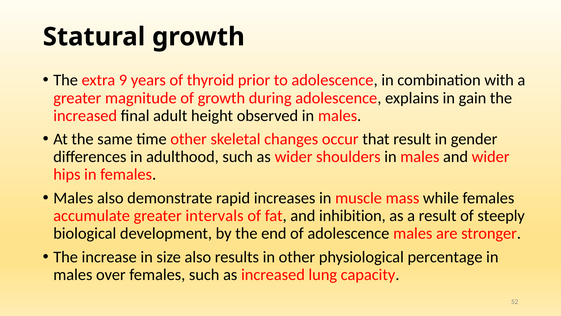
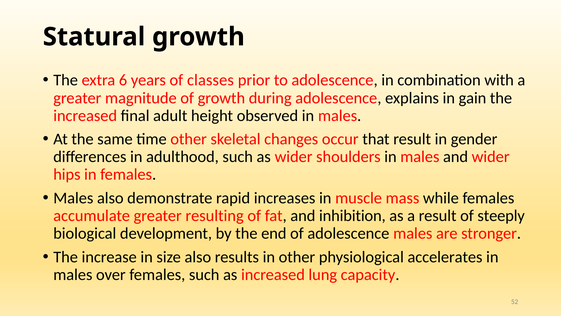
9: 9 -> 6 (123, 80)
thyroid: thyroid -> classes (210, 80)
intervals: intervals -> resulting (215, 216)
percentage: percentage -> accelerates (445, 257)
